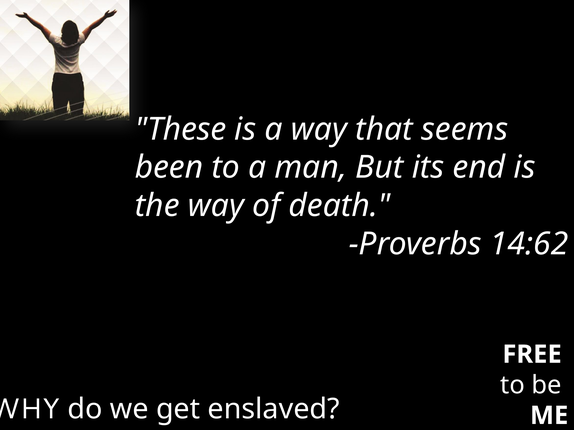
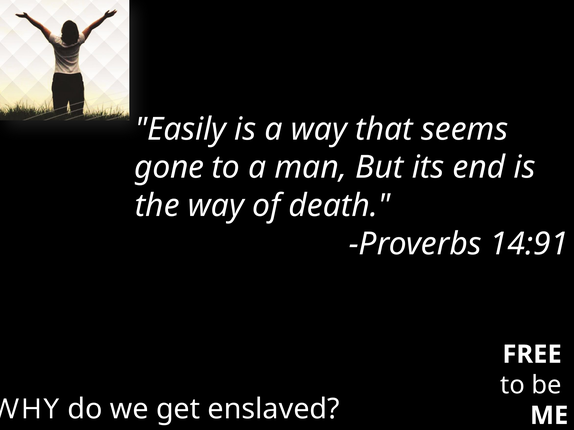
These: These -> Easily (180, 129)
been: been -> gone (169, 168)
14:62: 14:62 -> 14:91 (529, 244)
